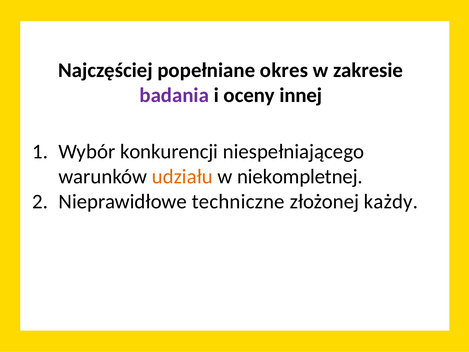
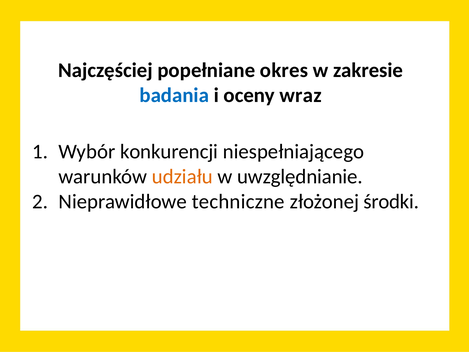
badania colour: purple -> blue (174, 95)
innej: innej -> wraz (301, 95)
niekompletnej: niekompletnej -> uwzględnianie (300, 177)
każdy: każdy -> środki (391, 202)
